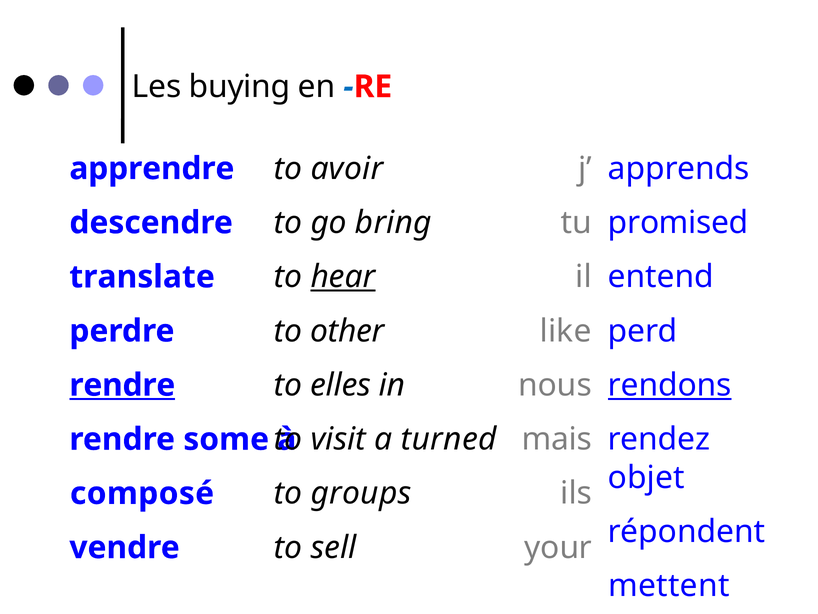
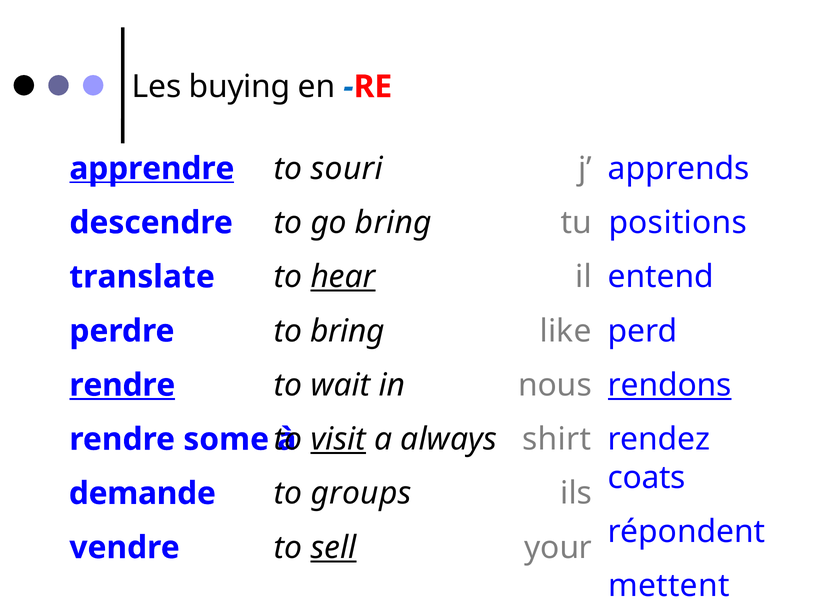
avoir: avoir -> souri (347, 168)
apprendre underline: none -> present (152, 168)
promised: promised -> positions (678, 223)
to other: other -> bring (347, 331)
elles: elles -> wait (340, 385)
visit underline: none -> present (338, 439)
turned: turned -> always (449, 439)
mais: mais -> shirt (557, 439)
objet: objet -> coats (647, 477)
composé: composé -> demande (142, 493)
sell underline: none -> present (333, 547)
